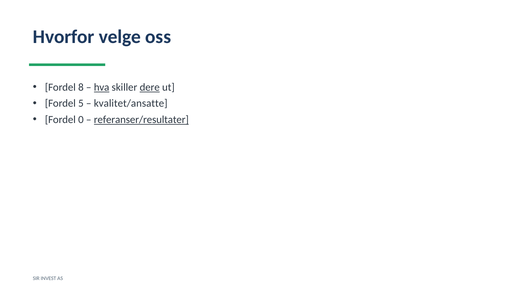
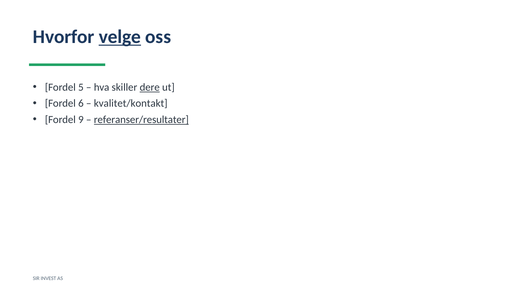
velge underline: none -> present (120, 37)
8: 8 -> 5 (81, 87)
hva underline: present -> none (102, 87)
5: 5 -> 6 (81, 104)
kvalitet/ansatte: kvalitet/ansatte -> kvalitet/kontakt (131, 104)
0: 0 -> 9 (81, 120)
